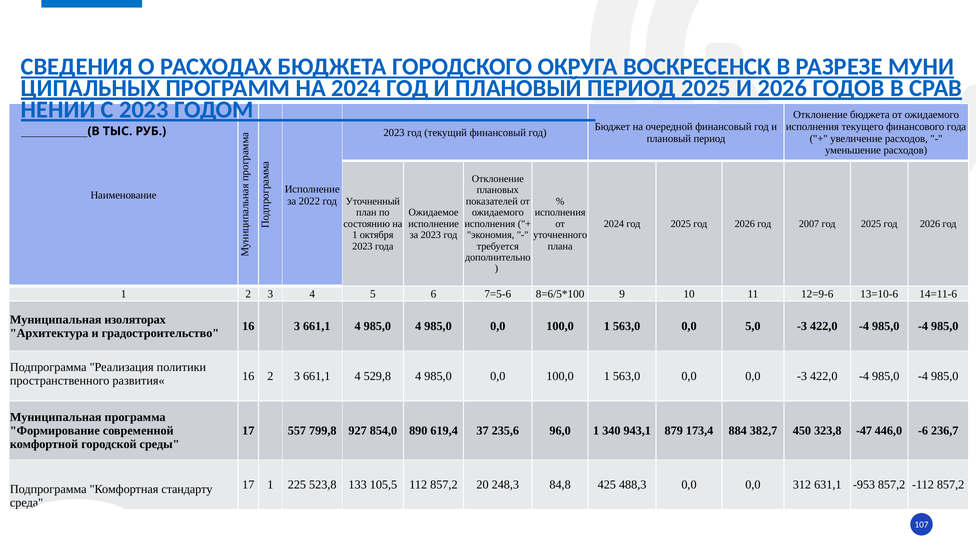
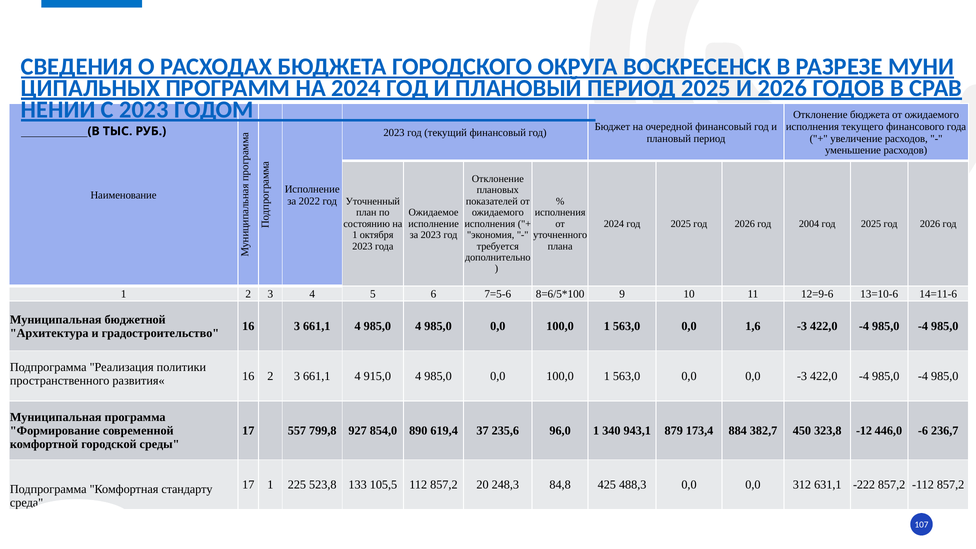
2007: 2007 -> 2004 (809, 224)
изоляторах: изоляторах -> бюджетной (135, 319)
5,0: 5,0 -> 1,6 (753, 326)
529,8: 529,8 -> 915,0 (377, 376)
-47: -47 -> -12 (864, 431)
-953: -953 -> -222 (864, 485)
